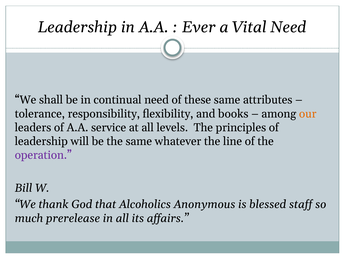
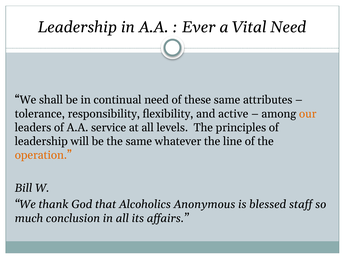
books: books -> active (233, 114)
operation colour: purple -> orange (43, 155)
prerelease: prerelease -> conclusion (73, 218)
